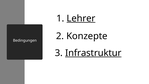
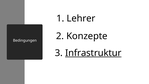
Lehrer underline: present -> none (81, 18)
